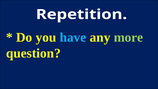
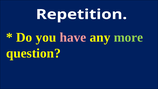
have colour: light blue -> pink (73, 37)
